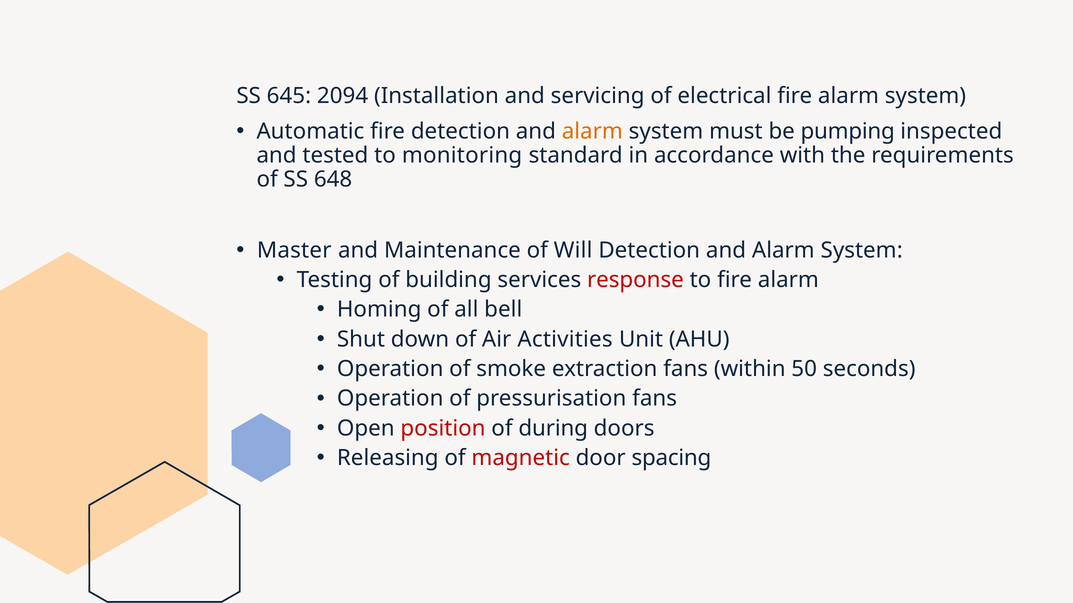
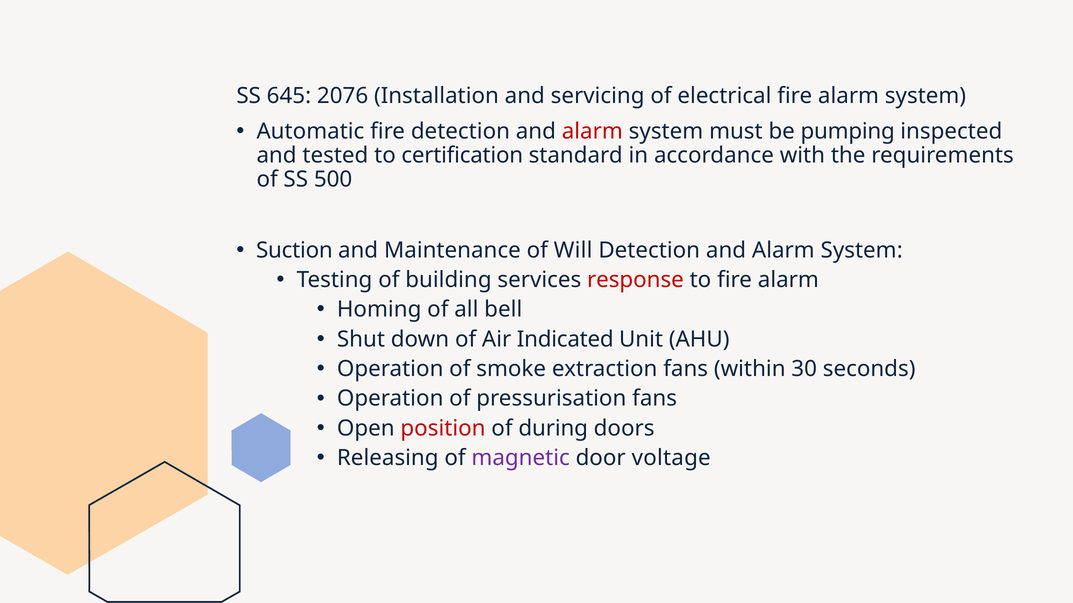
2094: 2094 -> 2076 (343, 96)
alarm colour: orange -> red (592, 131)
monitoring: monitoring -> certification (462, 156)
648: 648 -> 500 (333, 180)
Master: Master -> Suction (294, 250)
Activities: Activities -> Indicated (565, 340)
50: 50 -> 30 (804, 369)
magnetic colour: red -> purple (521, 458)
spacing: spacing -> voltage (671, 458)
